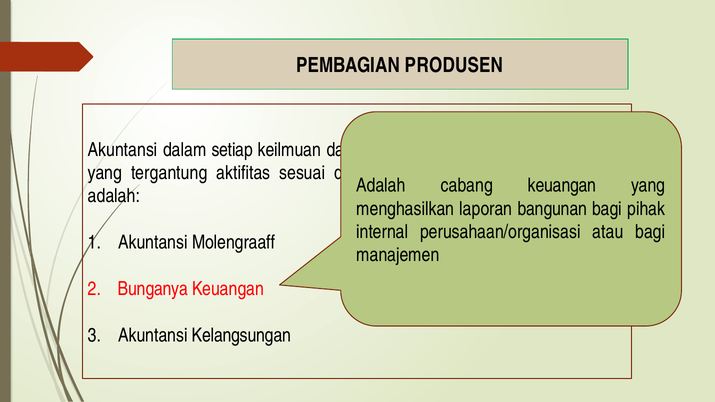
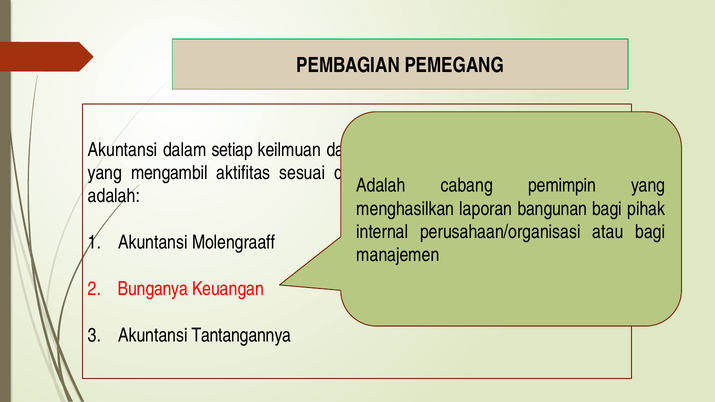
PRODUSEN: PRODUSEN -> PEMEGANG (454, 66)
tergantung: tergantung -> mengambil (169, 173)
keuangan: keuangan -> pemimpin (562, 186)
Kelangsungan: Kelangsungan -> Tantangannya (241, 336)
